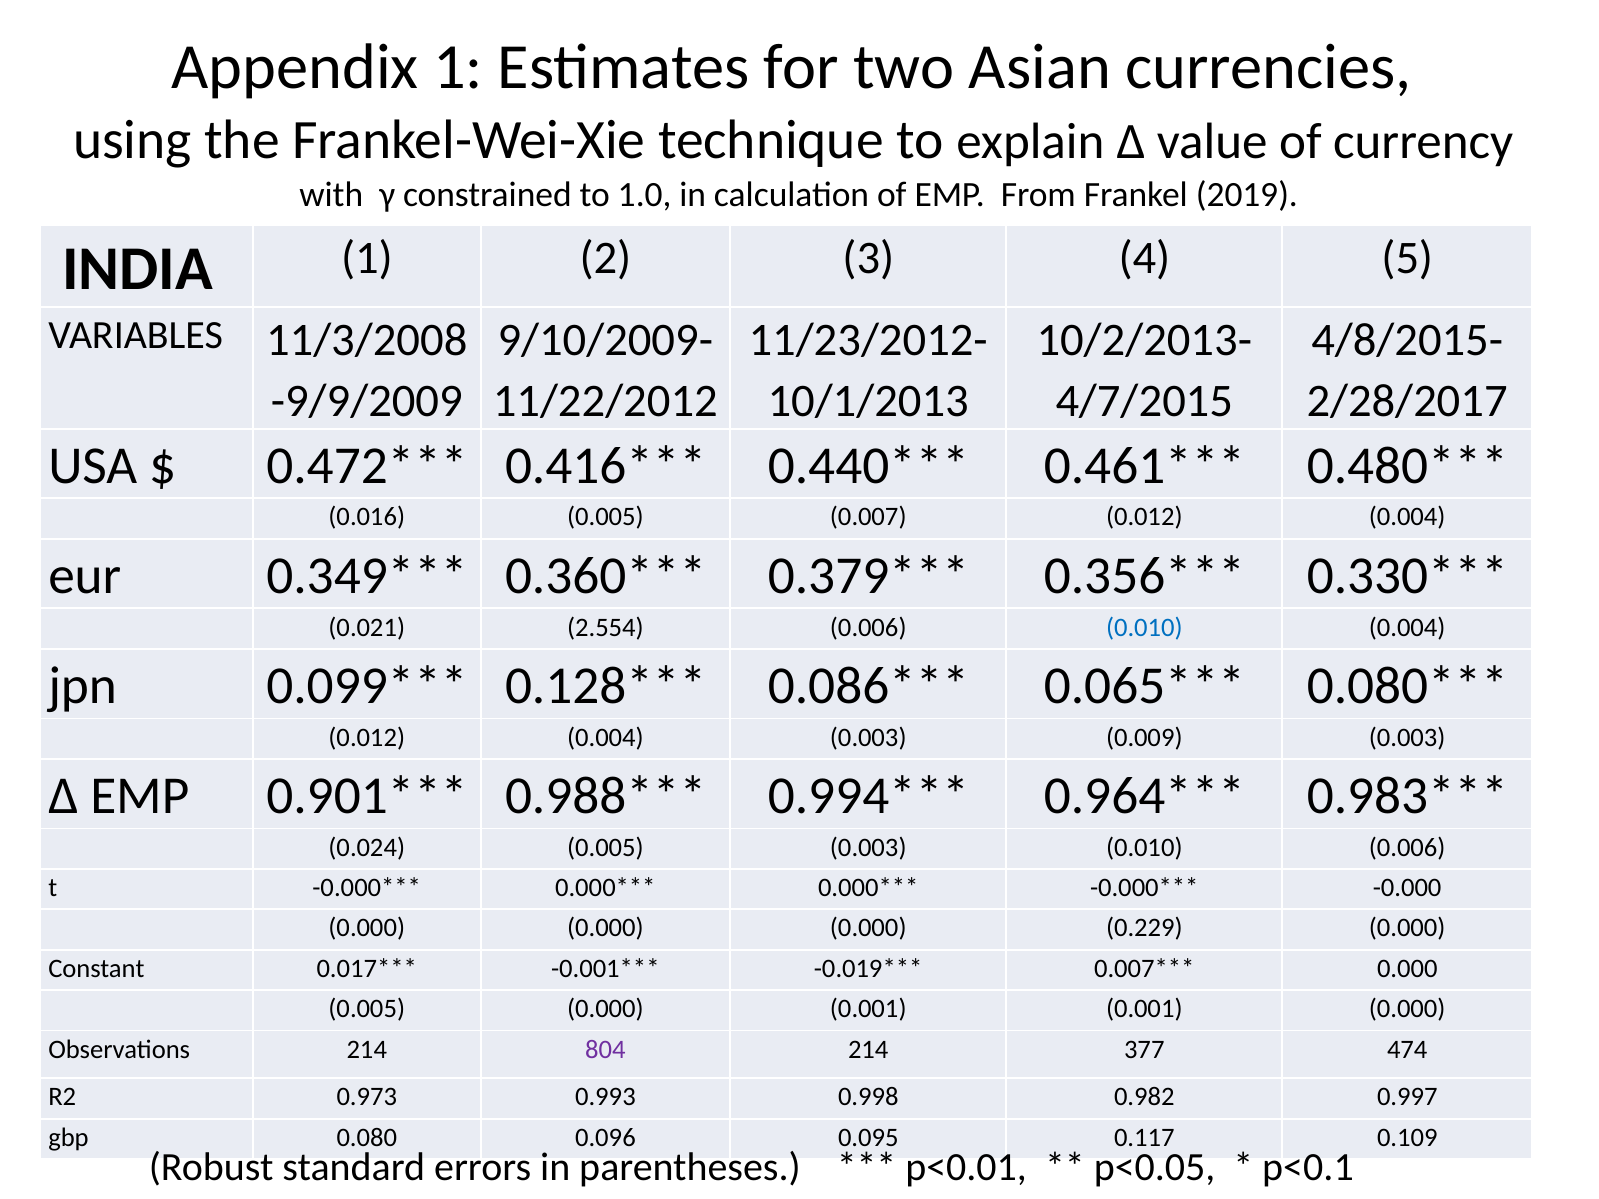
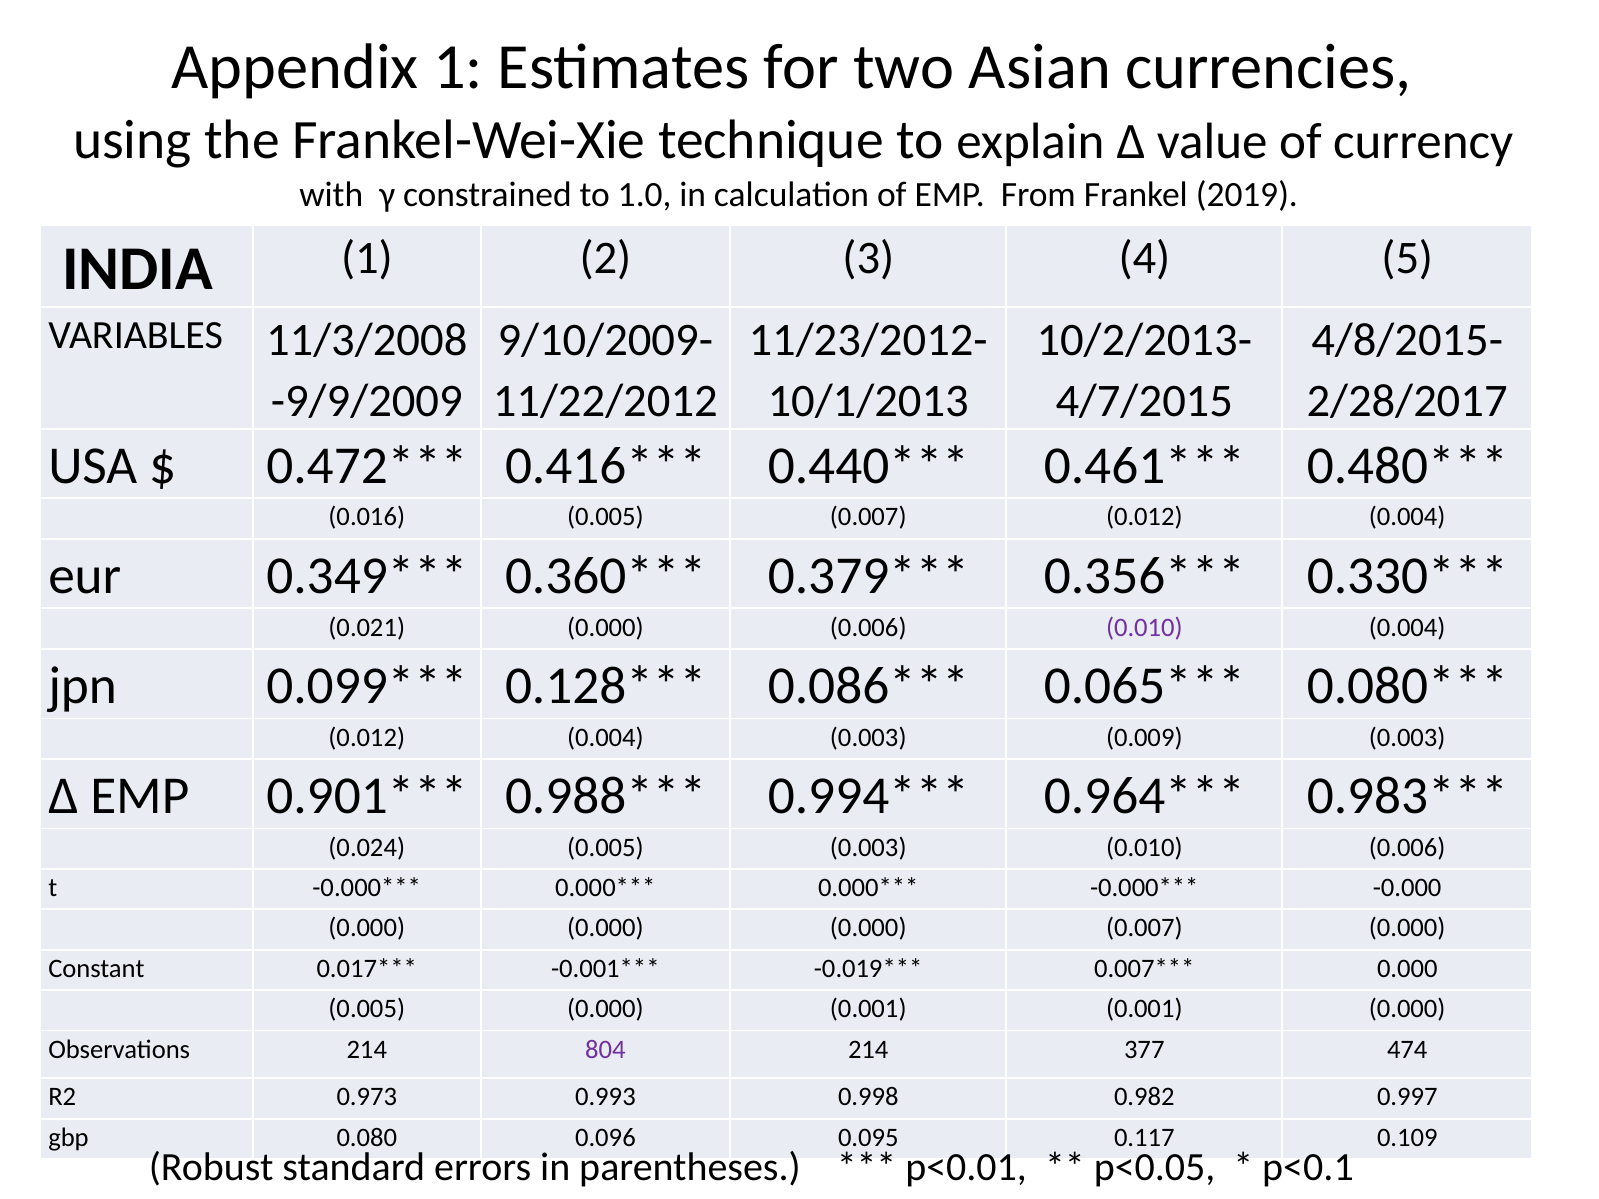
0.021 2.554: 2.554 -> 0.000 (605, 627)
0.010 colour: blue -> purple (1144, 627)
0.000 0.229: 0.229 -> 0.007 (1144, 928)
